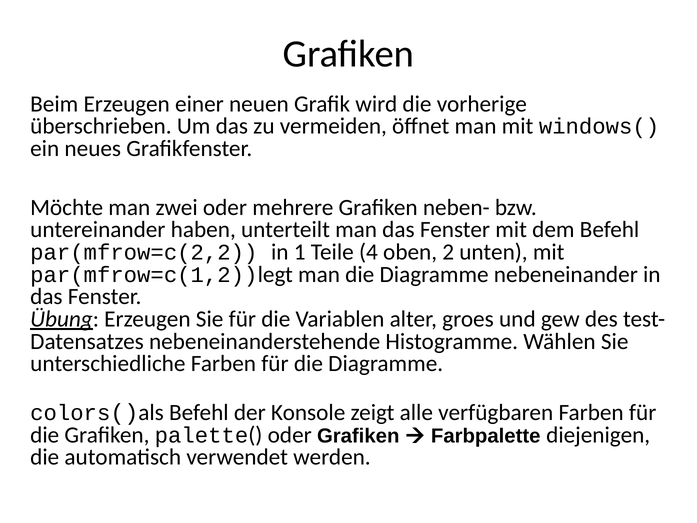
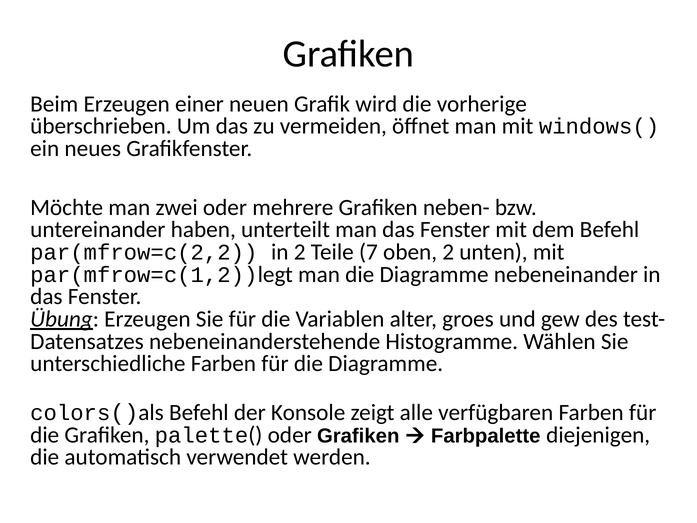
in 1: 1 -> 2 (300, 252)
4: 4 -> 7 (368, 252)
